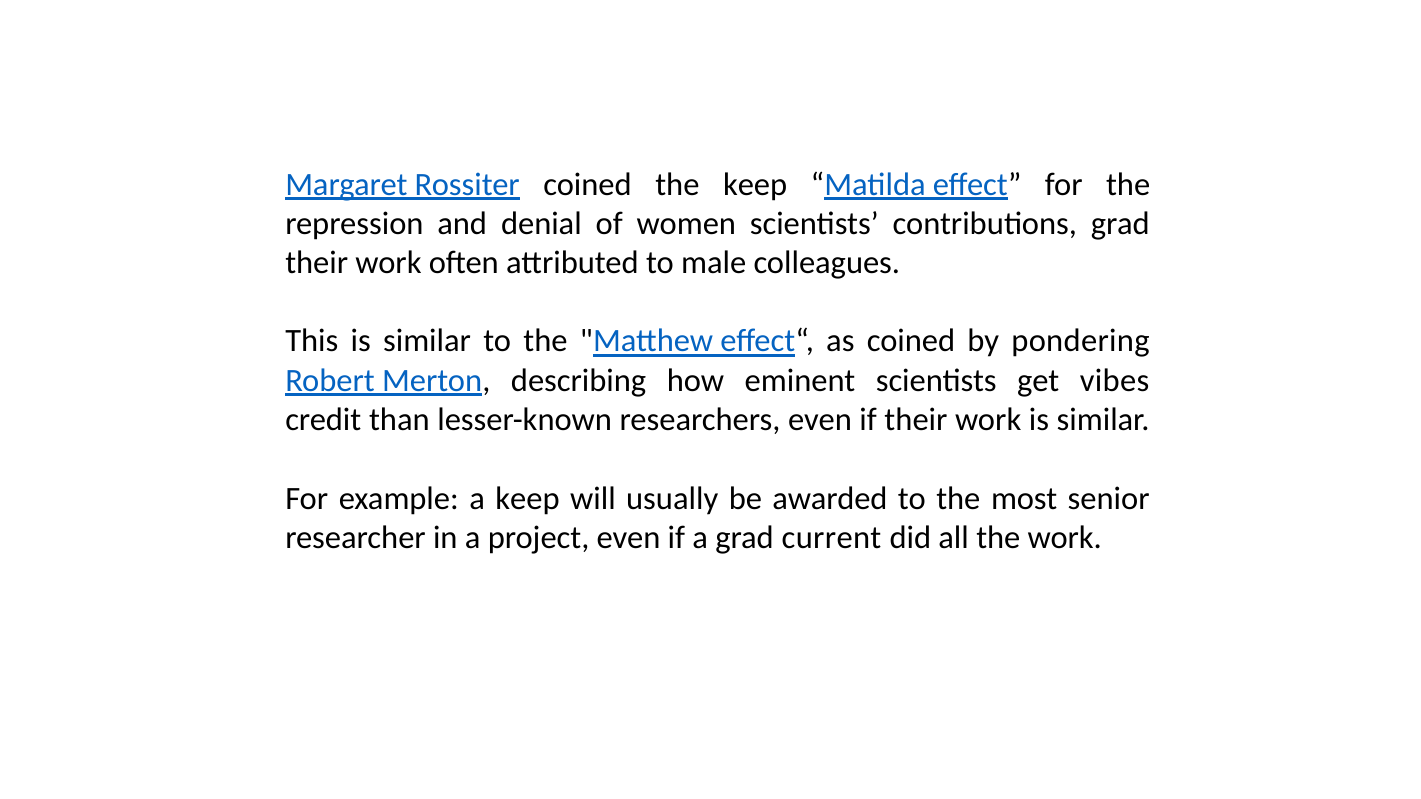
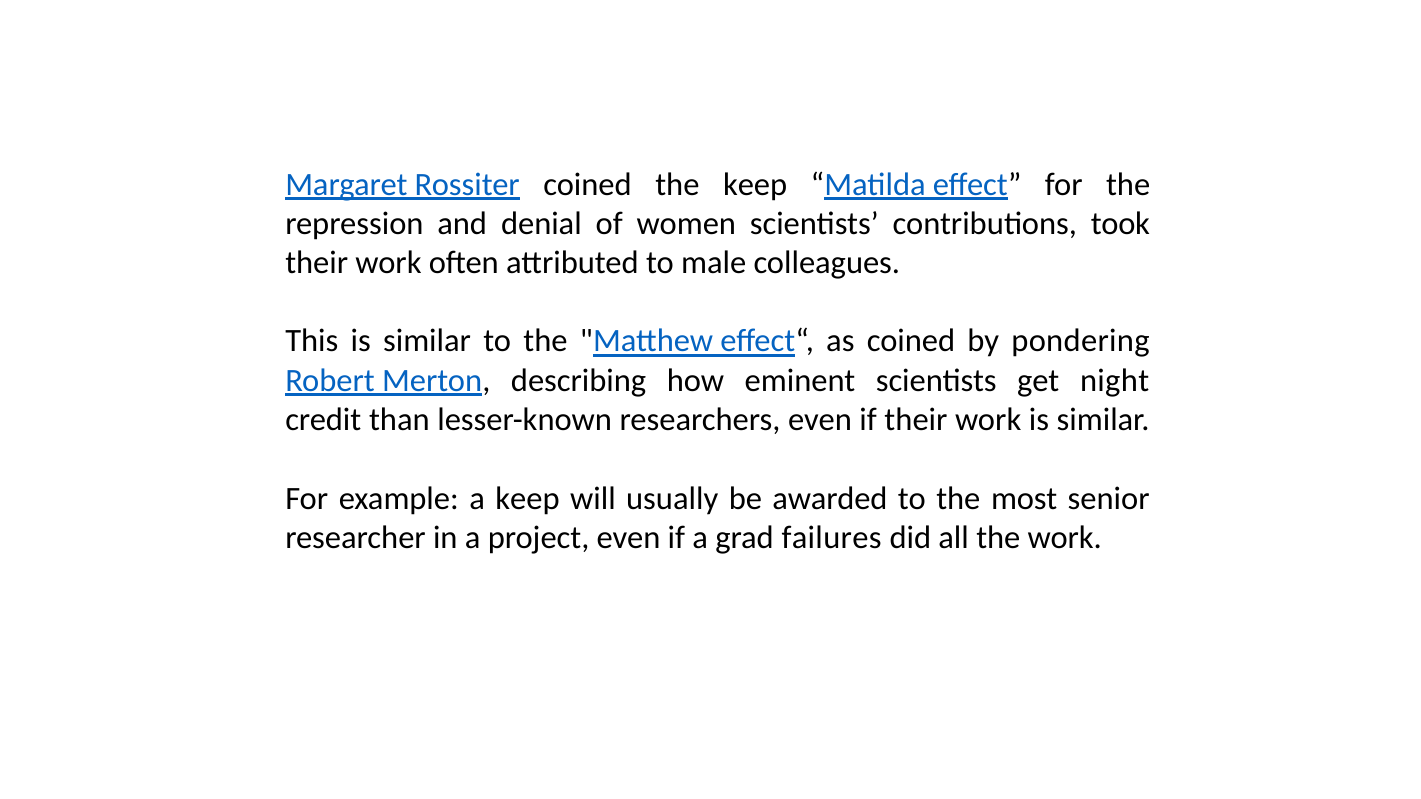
contributions grad: grad -> took (1120, 224)
vibes: vibes -> night (1115, 381)
current: current -> failures (832, 538)
